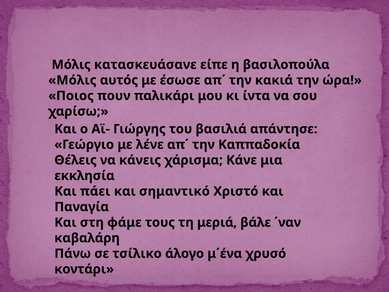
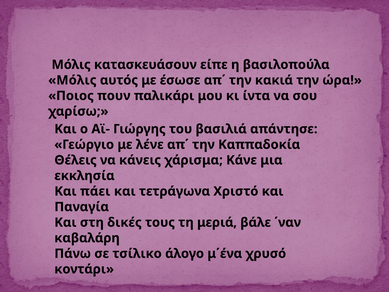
κατασκευάσανε: κατασκευάσανε -> κατασκευάσουν (145, 65)
σημαντικό: σημαντικό -> τετράγωνα (175, 191)
φάμε: φάμε -> δικές (124, 222)
